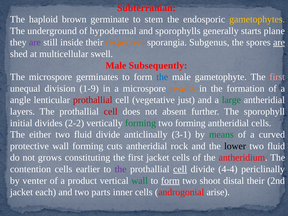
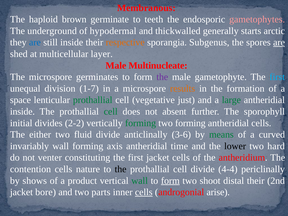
Subterranian: Subterranian -> Membranous (146, 8)
stem: stem -> teeth (154, 19)
gametophytes colour: yellow -> pink (257, 19)
sporophylls: sporophylls -> thickwalled (178, 31)
plane: plane -> arctic (274, 31)
are colour: purple -> blue (35, 42)
swell: swell -> layer (102, 54)
Subsequently: Subsequently -> Multinucleate (158, 65)
the colour: blue -> purple (162, 77)
first colour: pink -> light blue (277, 77)
1-9: 1-9 -> 1-7 (89, 88)
angle: angle -> space (20, 100)
prothallial colour: red -> green (93, 100)
layers: layers -> inside (22, 112)
cell colour: red -> green (111, 112)
3-1: 3-1 -> 3-6 (181, 135)
protective: protective -> invariably (29, 146)
cuts: cuts -> axis (115, 146)
rock: rock -> time (179, 146)
fluid: fluid -> hard (276, 146)
grows: grows -> venter (50, 158)
earlier: earlier -> nature (88, 169)
the colour: purple -> black (121, 169)
cell underline: present -> none (180, 169)
venter: venter -> shows (35, 181)
each: each -> bore (46, 192)
cells underline: none -> present (144, 192)
